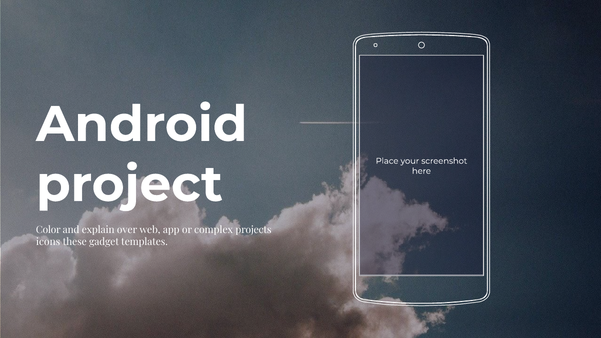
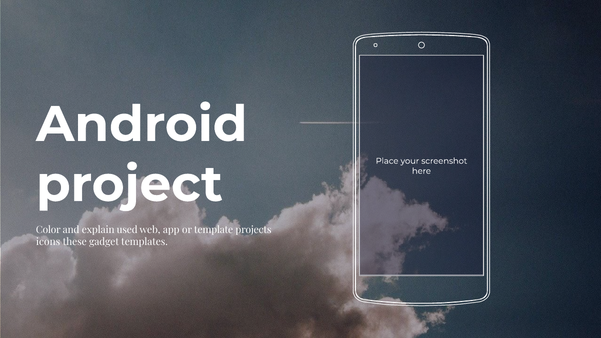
over: over -> used (127, 230)
complex: complex -> template (214, 230)
